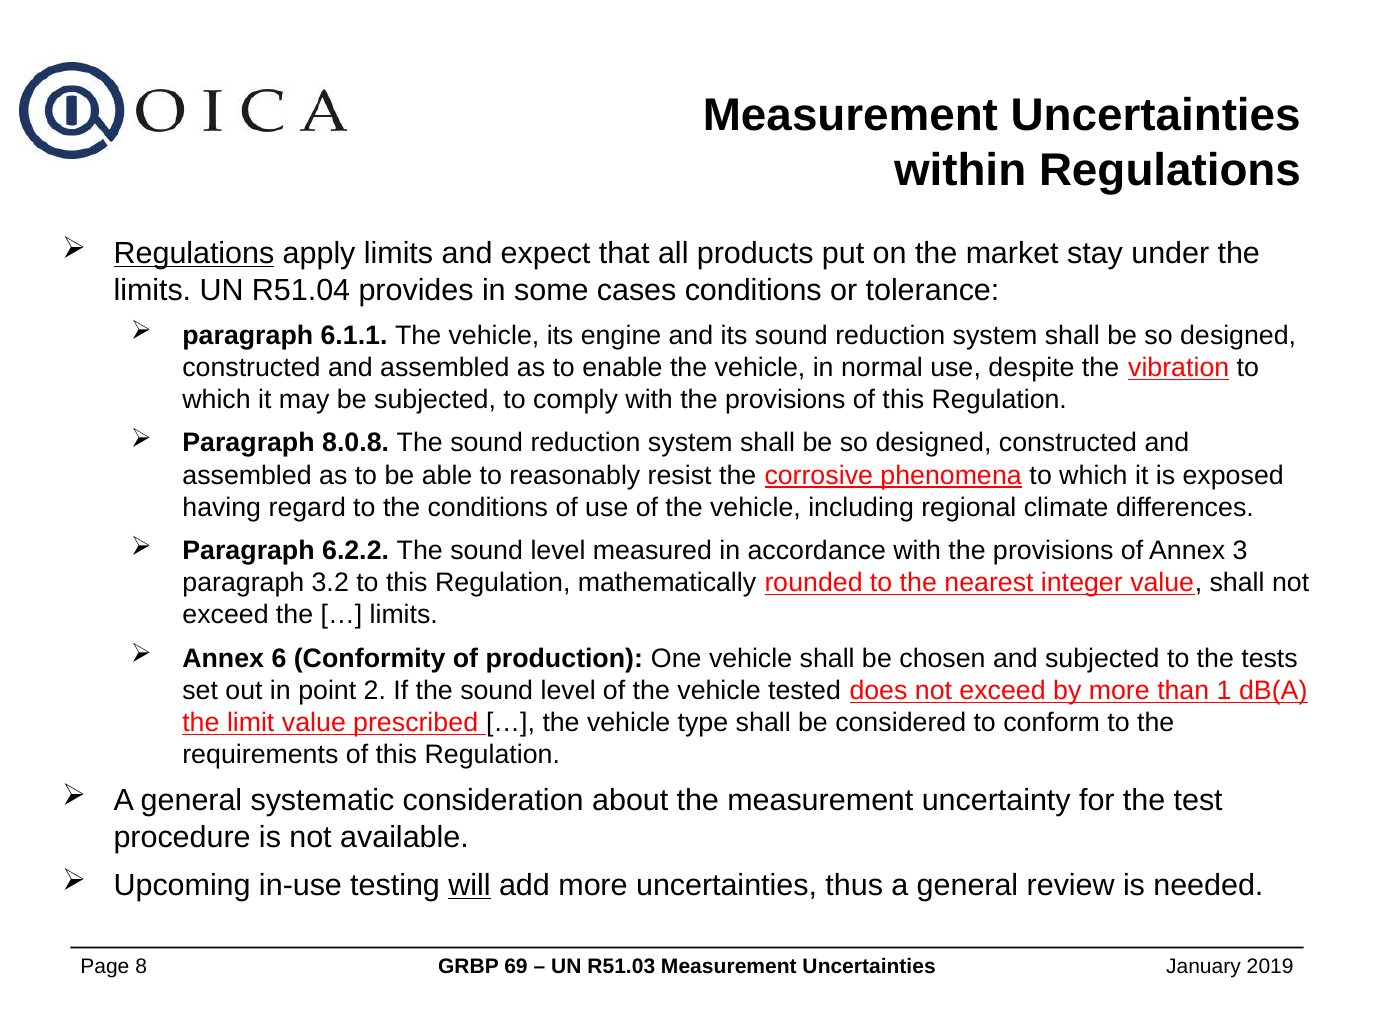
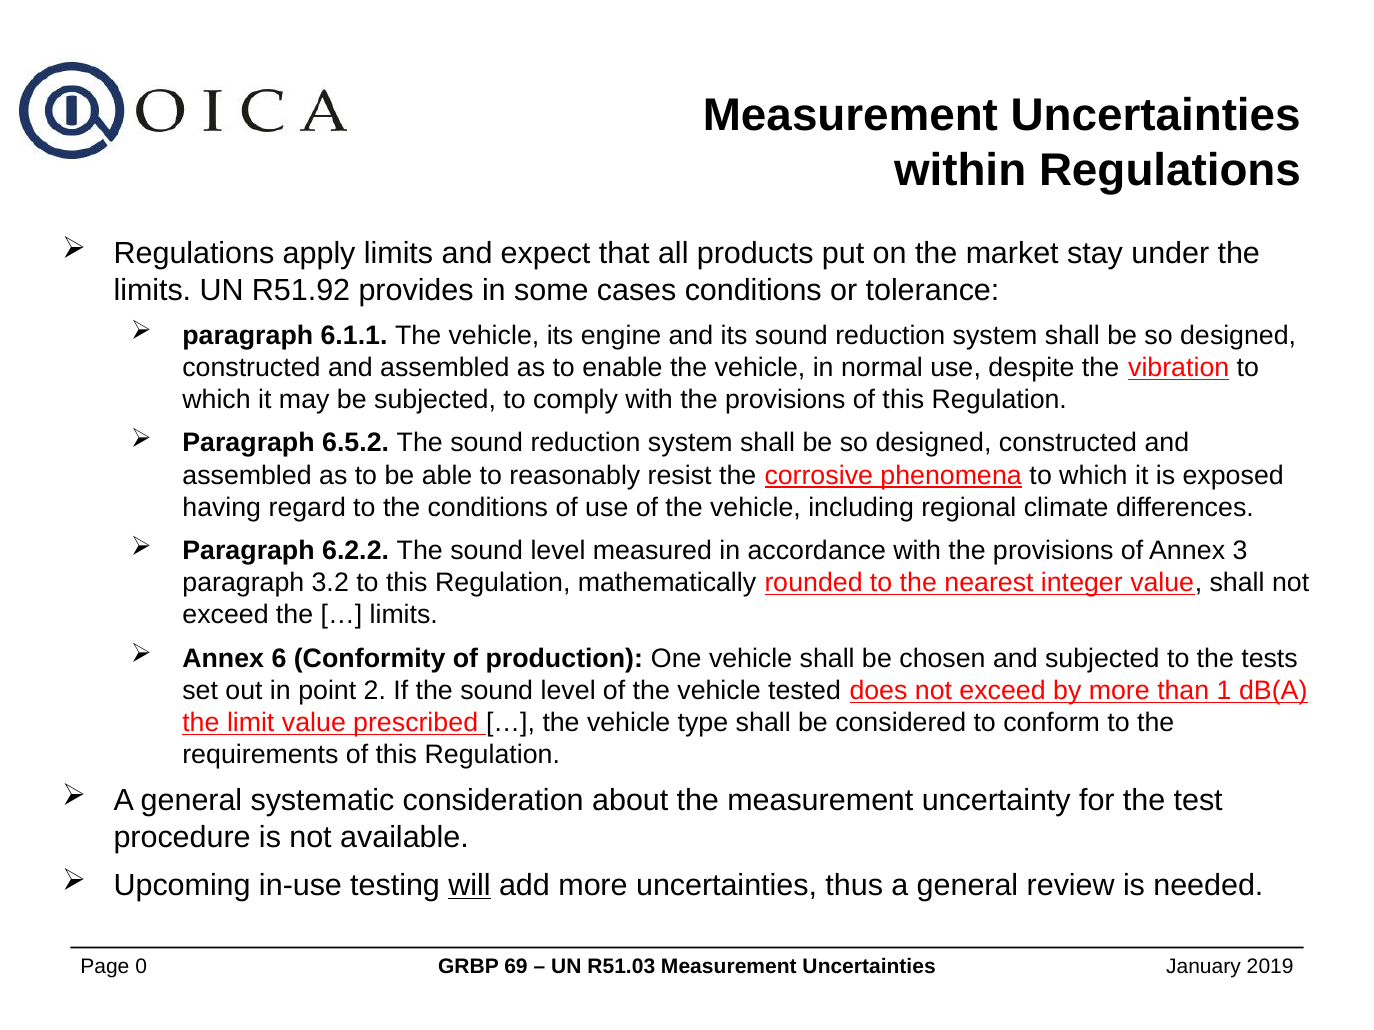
Regulations underline: present -> none (194, 253)
R51.04: R51.04 -> R51.92 (301, 290)
8.0.8: 8.0.8 -> 6.5.2 (356, 443)
8: 8 -> 0 (141, 968)
